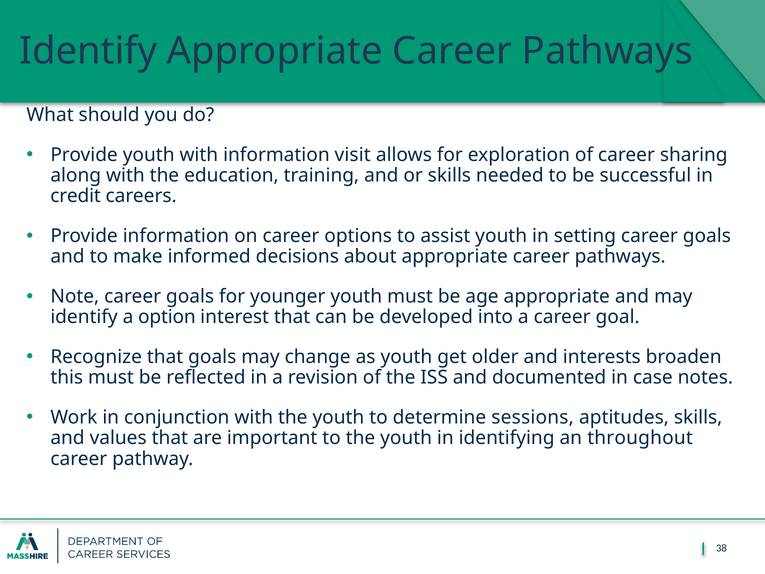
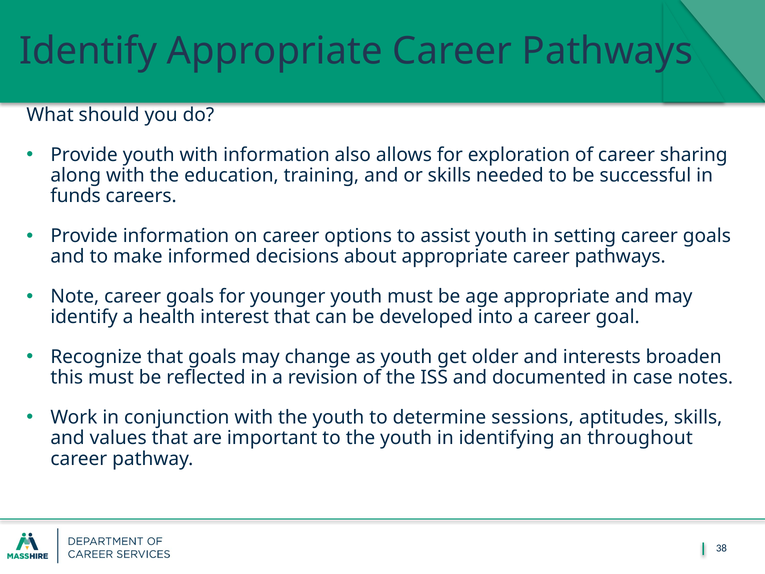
visit: visit -> also (353, 155)
credit: credit -> funds (76, 196)
option: option -> health (167, 317)
